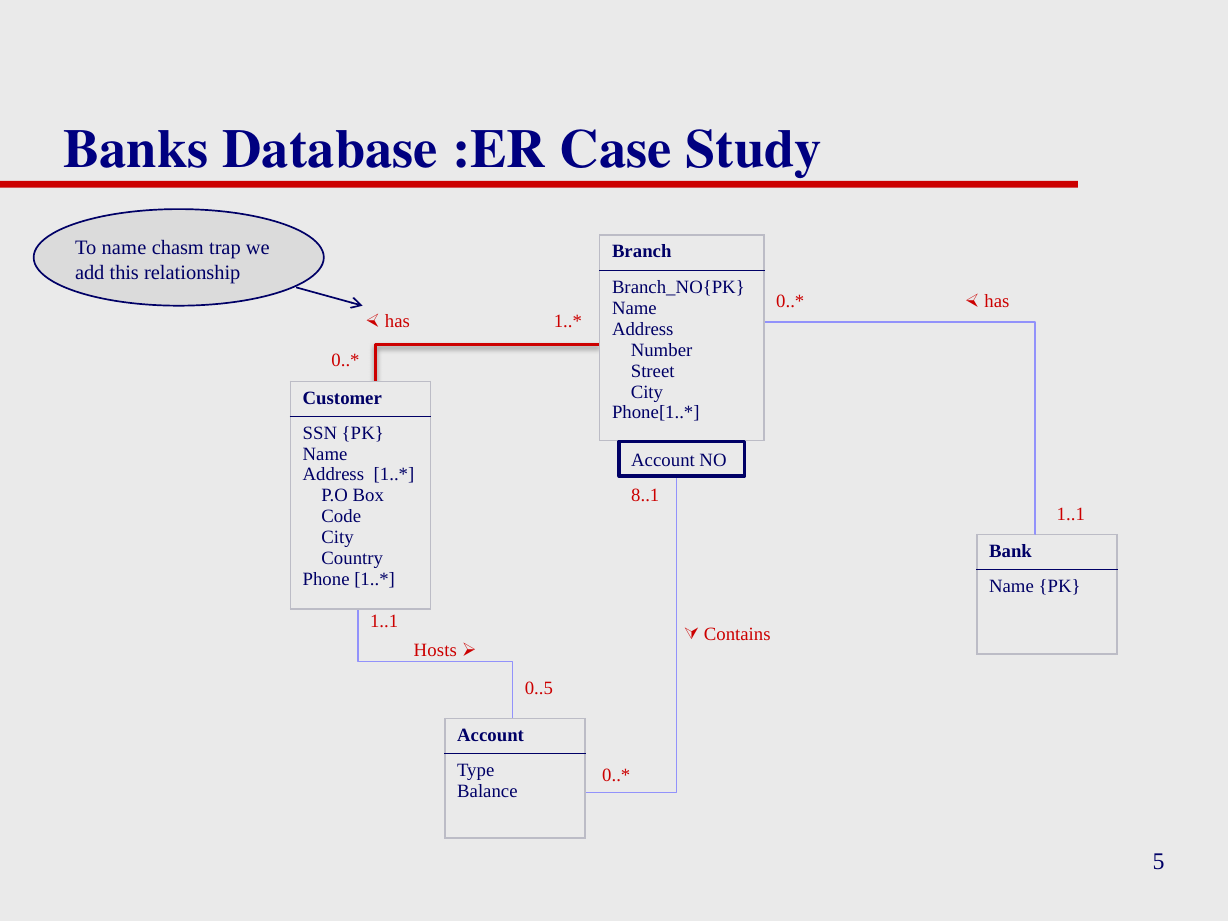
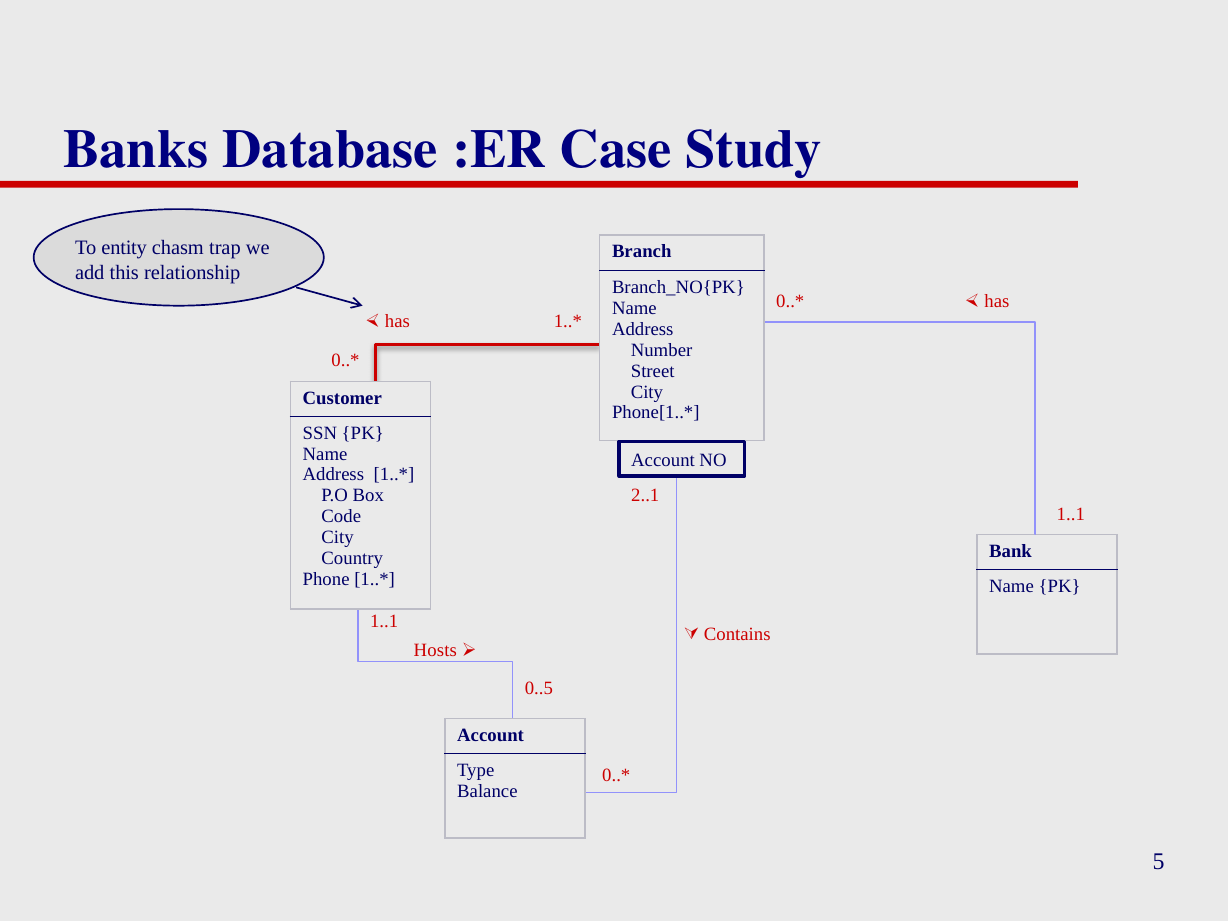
To name: name -> entity (124, 248)
8..1: 8..1 -> 2..1 (645, 495)
